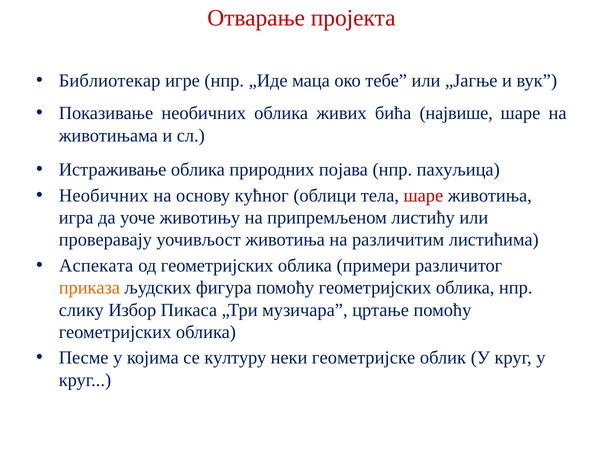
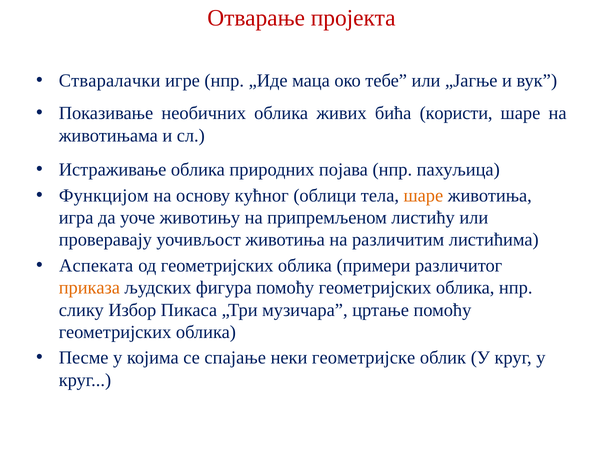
Библиотекар: Библиотекар -> Стваралачки (110, 81)
највише: највише -> користи (456, 113)
Необичних: Необичних -> Функцијом (104, 195)
шаре colour: red -> orange (423, 195)
културу: културу -> спајање (235, 357)
